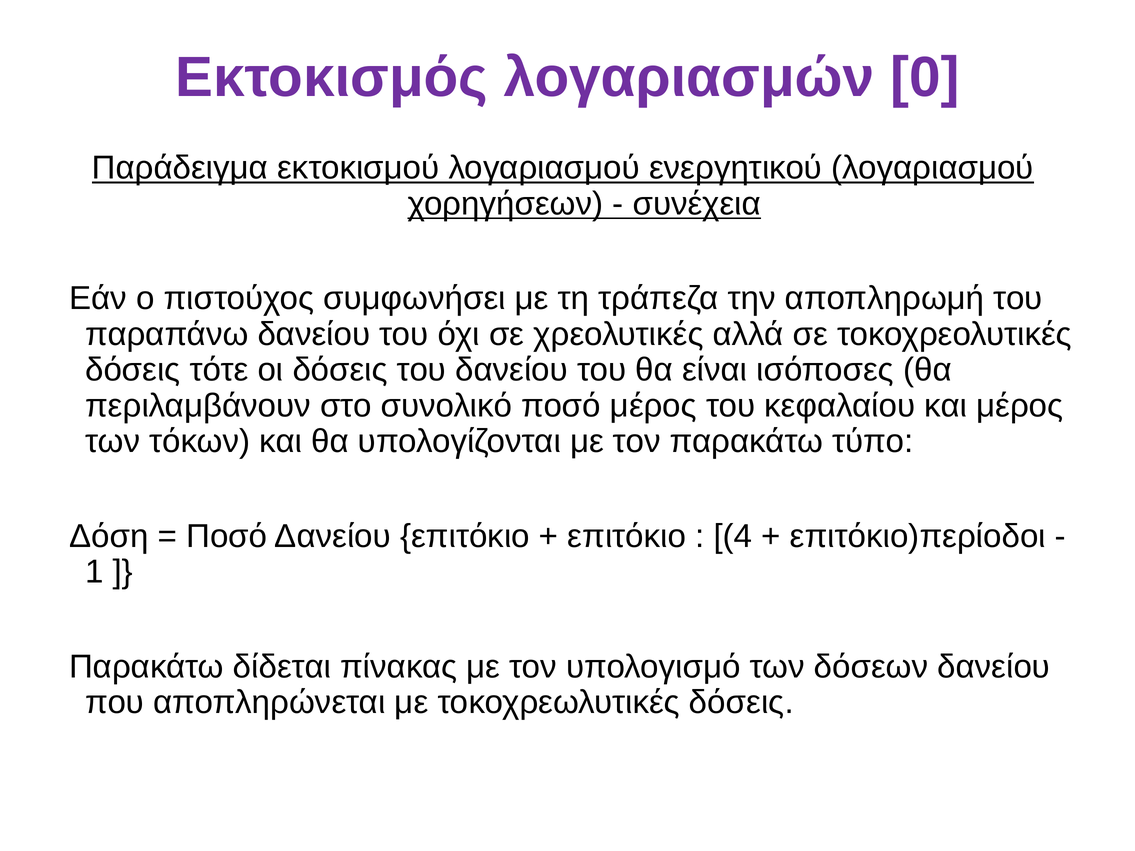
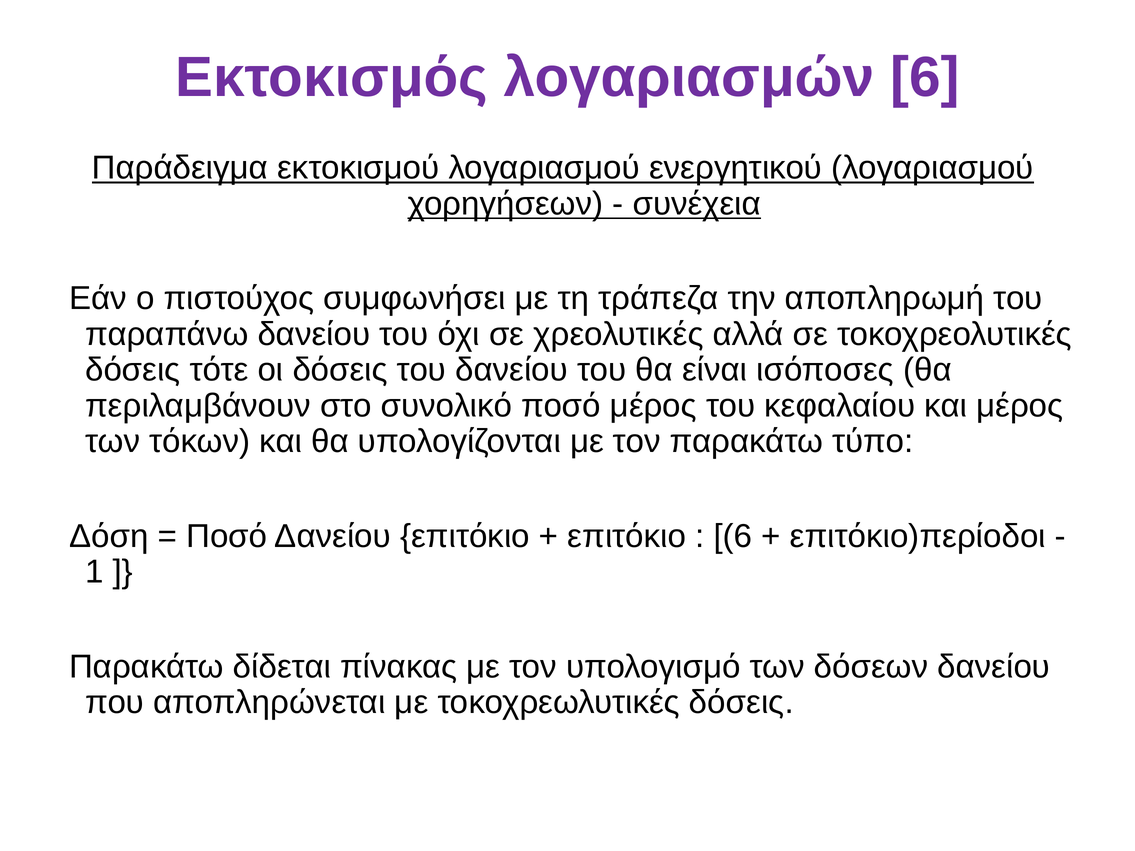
λογαριασμών 0: 0 -> 6 (925, 78)
4: 4 -> 6 (733, 536)
